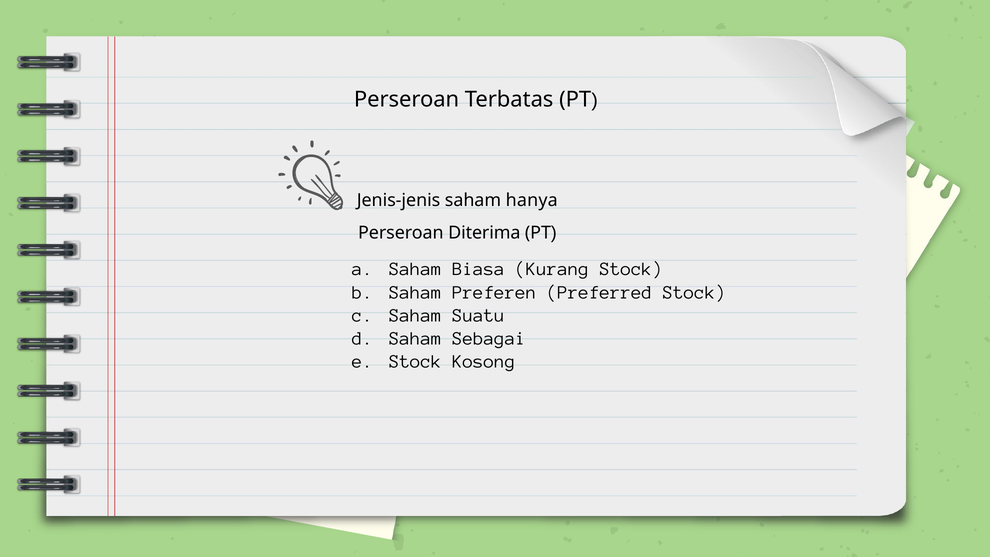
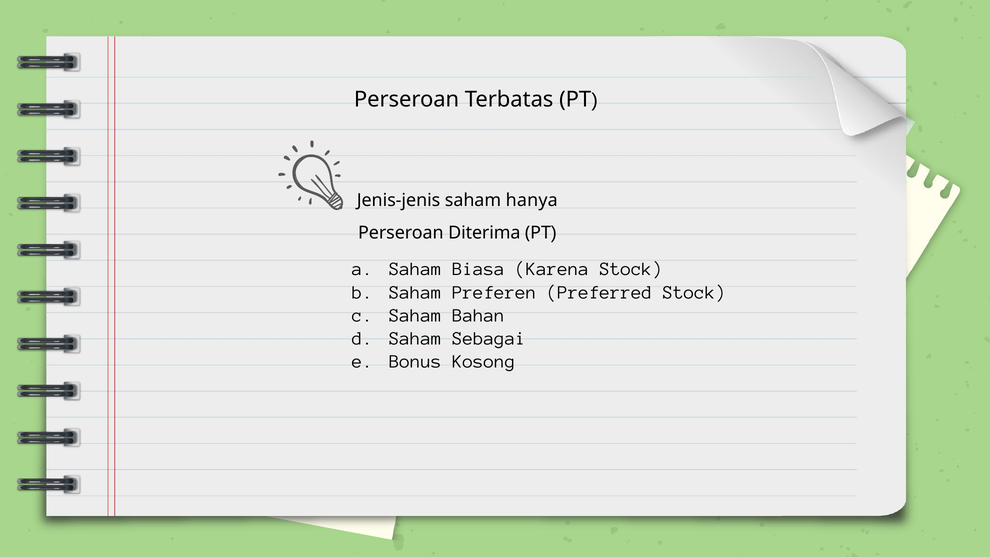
Kurang: Kurang -> Karena (552, 269)
Suatu: Suatu -> Bahan (479, 315)
Stock: Stock -> Bonus (416, 361)
